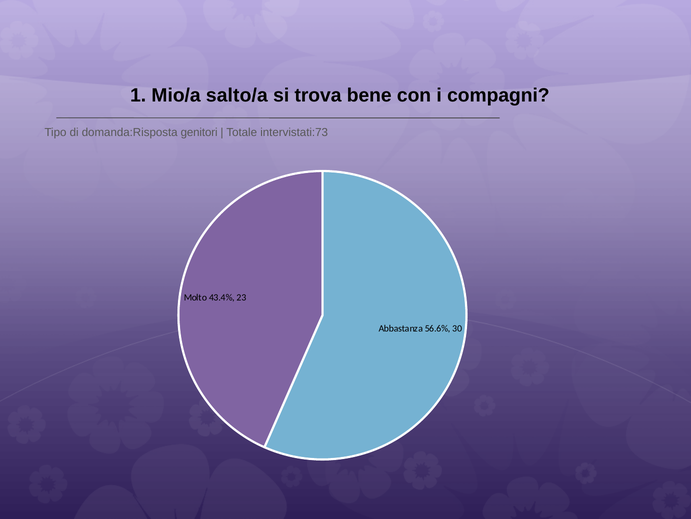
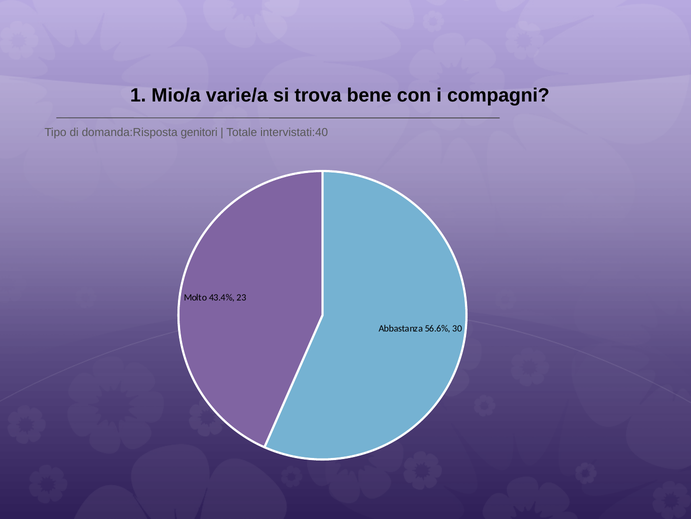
salto/a: salto/a -> varie/a (237, 95)
intervistati:73: intervistati:73 -> intervistati:40 (294, 132)
